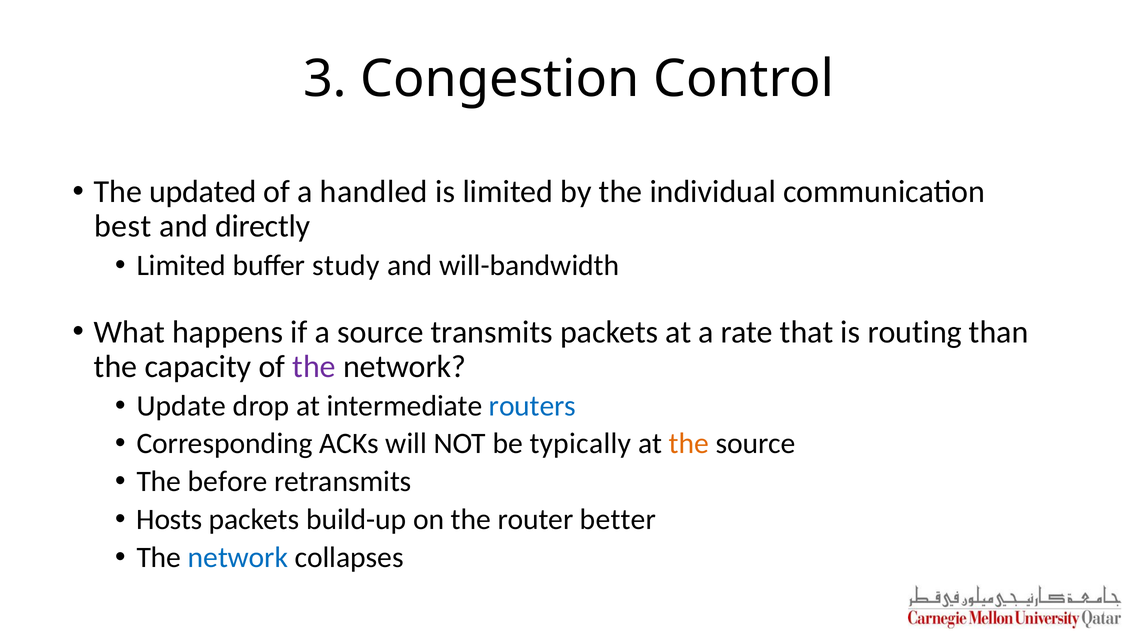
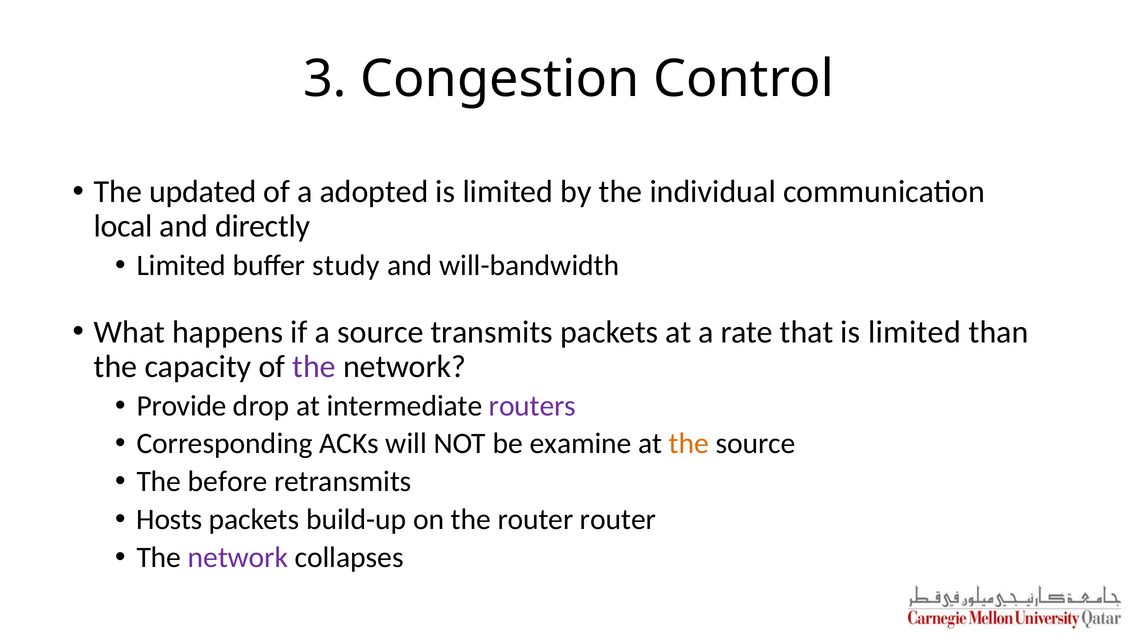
handled: handled -> adopted (374, 192)
best: best -> local (123, 226)
that is routing: routing -> limited (914, 332)
Update: Update -> Provide (182, 406)
routers colour: blue -> purple (532, 406)
typically: typically -> examine (581, 444)
router better: better -> router (618, 520)
network colour: blue -> purple (238, 557)
